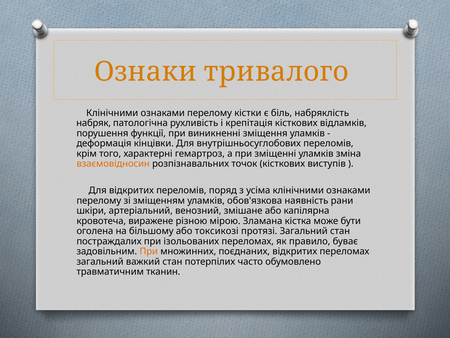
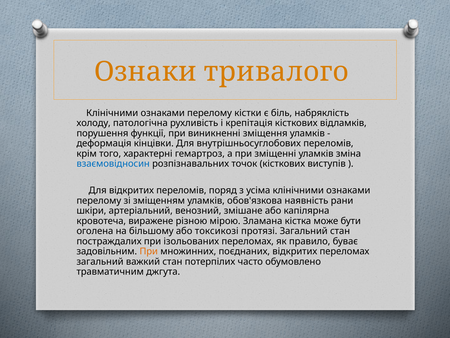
набряк: набряк -> холоду (94, 123)
взаємовідносин colour: orange -> blue (113, 163)
тканин: тканин -> джгута (163, 271)
